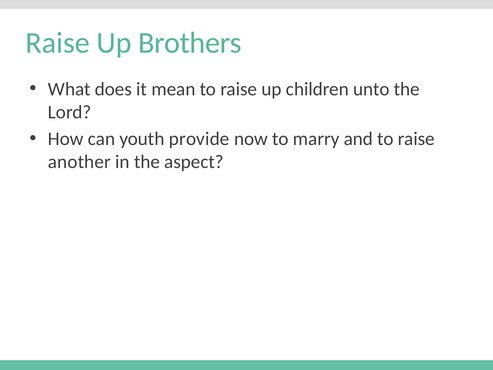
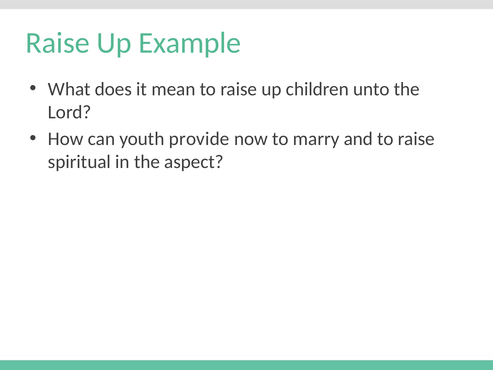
Brothers: Brothers -> Example (190, 43)
another: another -> spiritual (79, 162)
